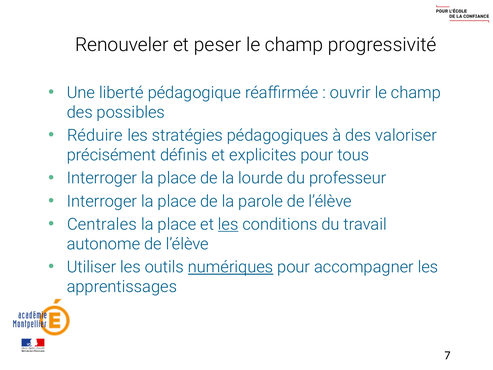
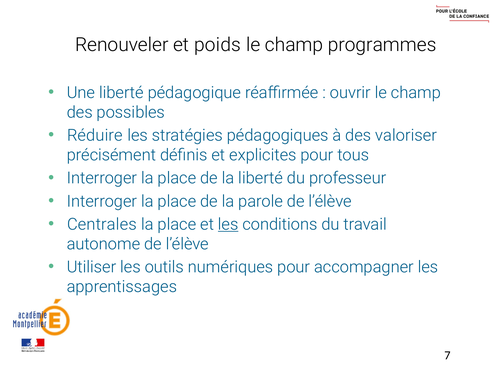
peser: peser -> poids (218, 45)
progressivité: progressivité -> programmes (382, 45)
la lourde: lourde -> liberté (261, 178)
numériques underline: present -> none (231, 267)
